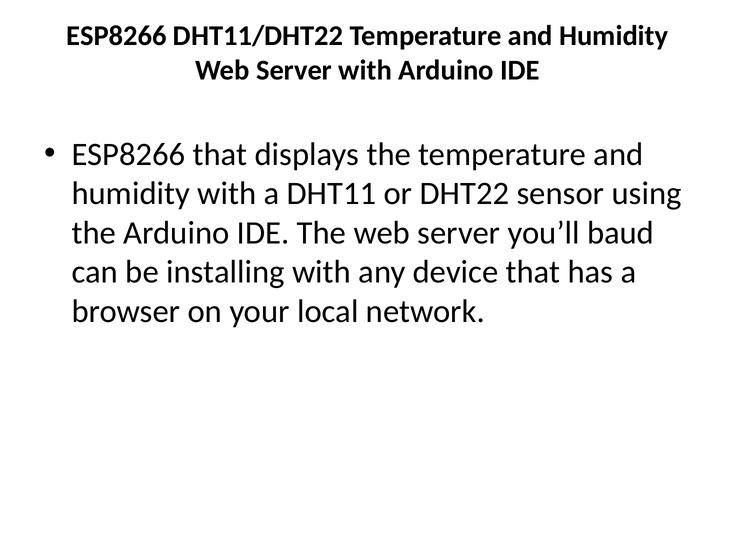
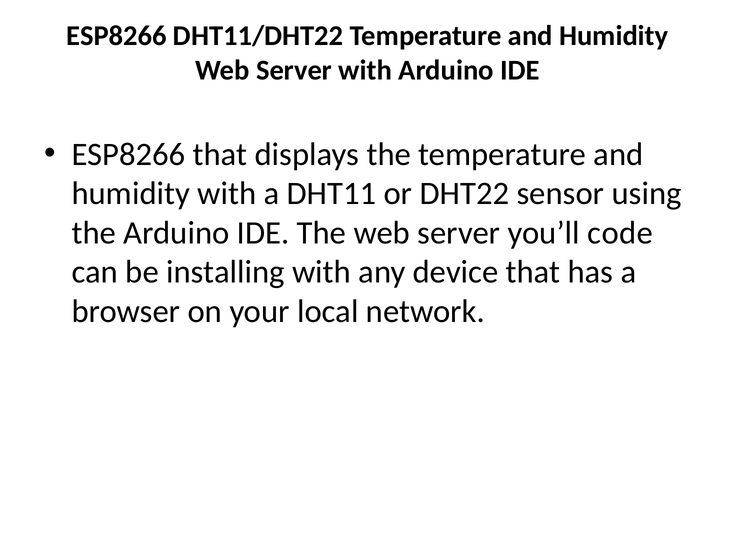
baud: baud -> code (620, 233)
